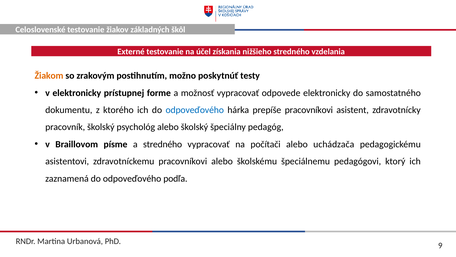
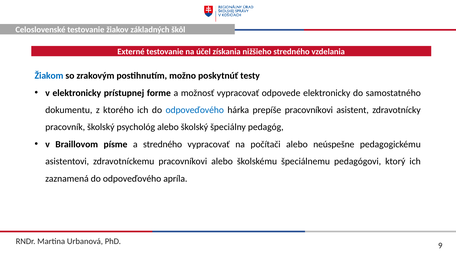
Žiakom colour: orange -> blue (49, 76)
uchádzača: uchádzača -> neúspešne (334, 144)
podľa: podľa -> apríla (175, 178)
